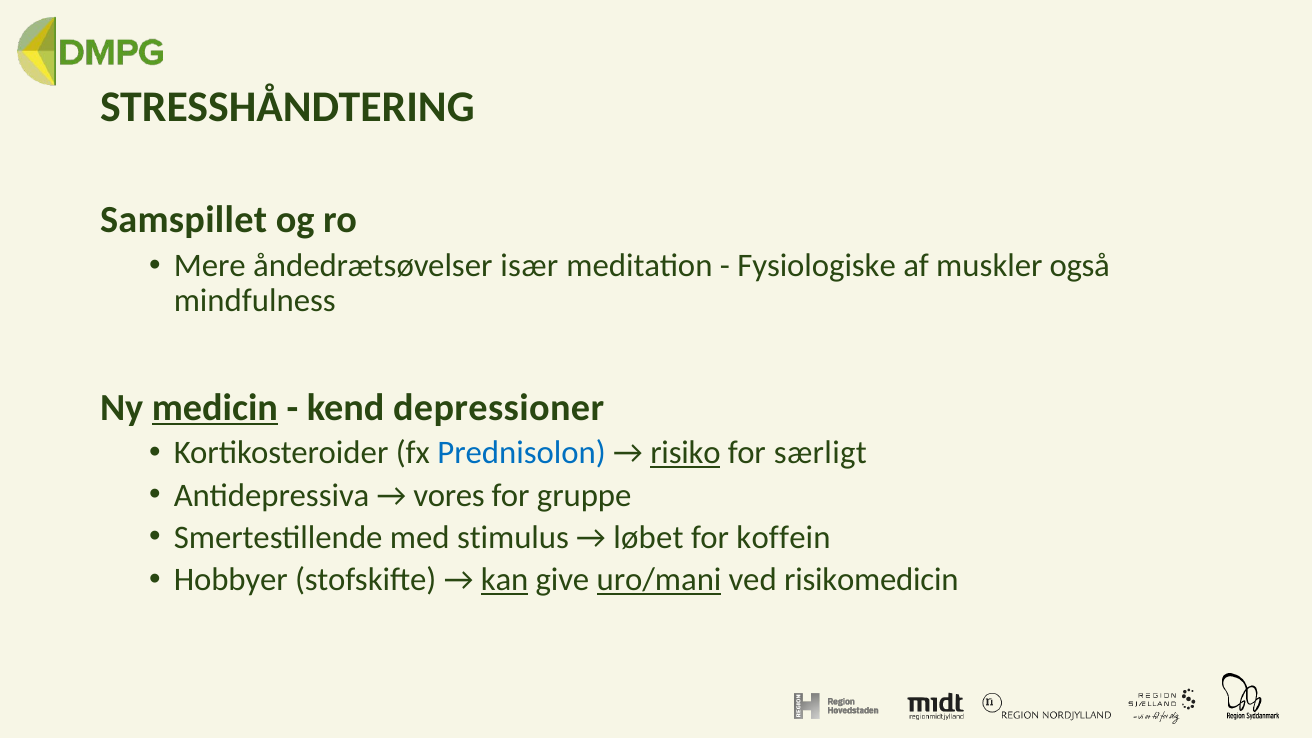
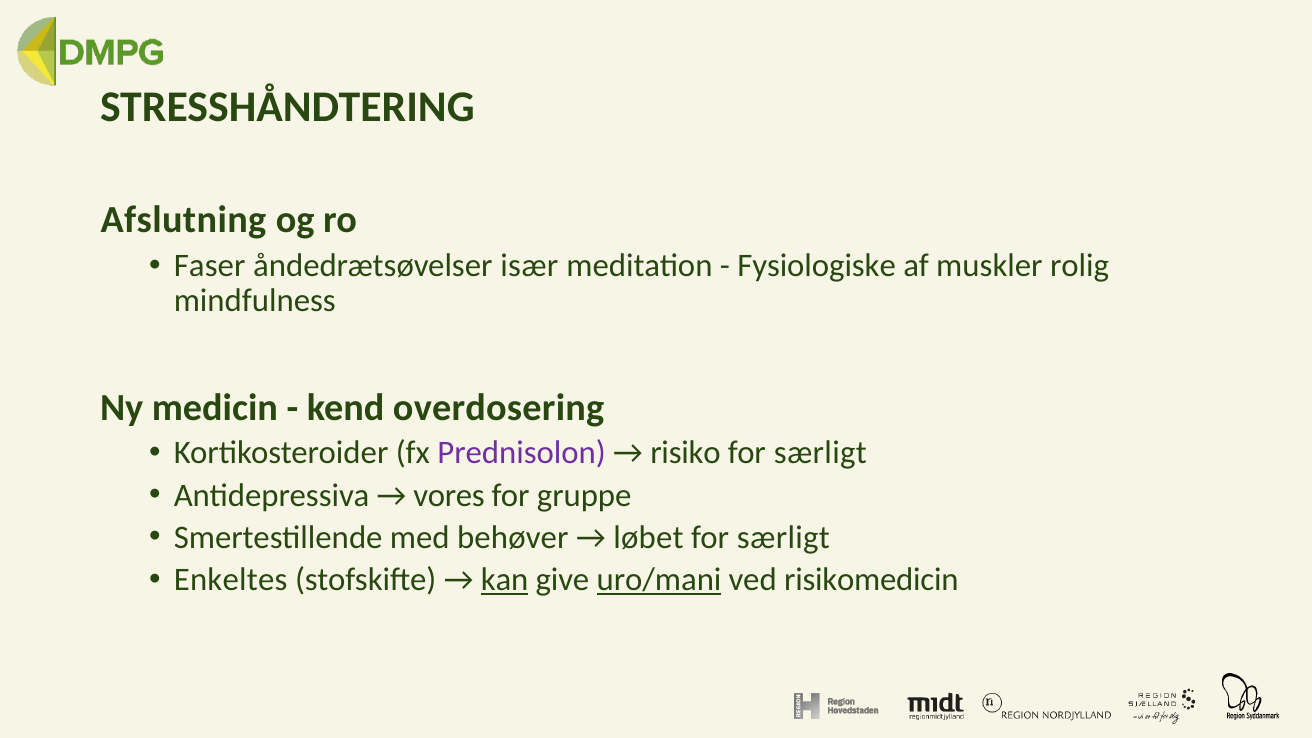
Samspillet: Samspillet -> Afslutning (184, 220)
Mere: Mere -> Faser (210, 266)
også: også -> rolig (1080, 266)
medicin underline: present -> none (215, 408)
depressioner: depressioner -> overdosering (499, 408)
Prednisolon colour: blue -> purple (522, 453)
risiko underline: present -> none (685, 453)
stimulus: stimulus -> behøver (513, 537)
koffein: koffein -> særligt (783, 537)
Hobbyer: Hobbyer -> Enkeltes (231, 580)
